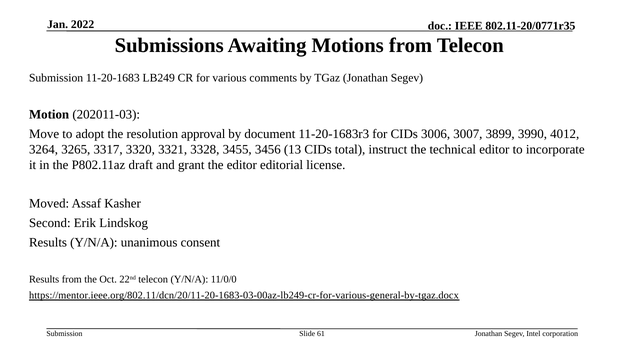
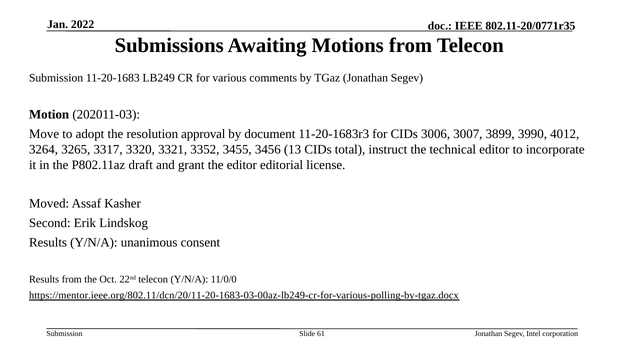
3328: 3328 -> 3352 (205, 149)
https://mentor.ieee.org/802.11/dcn/20/11-20-1683-03-00az-lb249-cr-for-various-general-by-tgaz.docx: https://mentor.ieee.org/802.11/dcn/20/11-20-1683-03-00az-lb249-cr-for-various-general-by-tgaz.docx -> https://mentor.ieee.org/802.11/dcn/20/11-20-1683-03-00az-lb249-cr-for-various-polling-by-tgaz.docx (244, 296)
